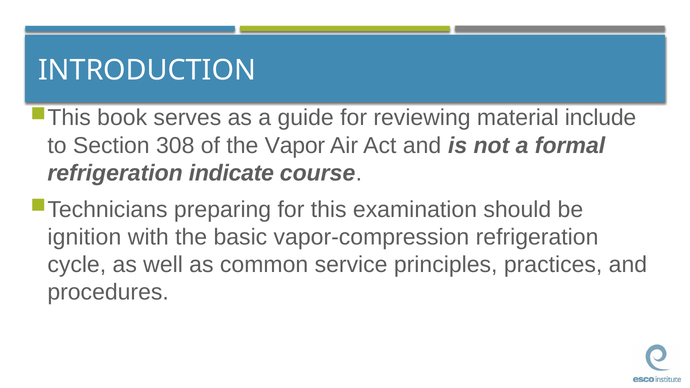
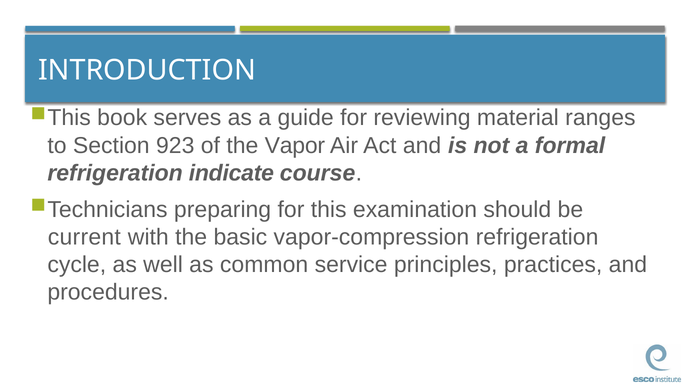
include: include -> ranges (600, 118)
308: 308 -> 923 (175, 145)
ignition: ignition -> current (84, 237)
